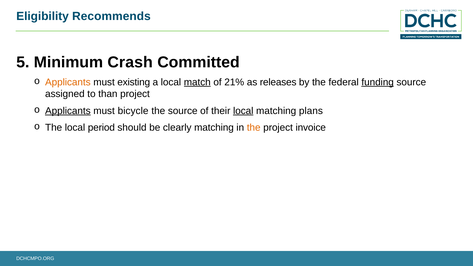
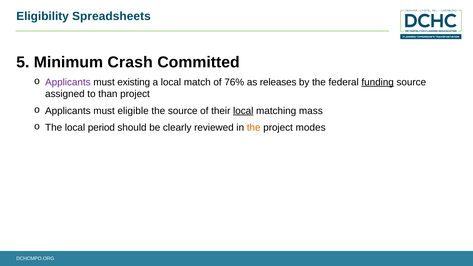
Recommends: Recommends -> Spreadsheets (111, 16)
Applicants colour: orange -> purple (68, 82)
match underline: present -> none (197, 82)
21%: 21% -> 76% (234, 82)
Applicants underline: present -> none (68, 111)
bicycle: bicycle -> eligible (133, 111)
plans: plans -> mass (311, 111)
clearly matching: matching -> reviewed (214, 128)
invoice: invoice -> modes (311, 128)
